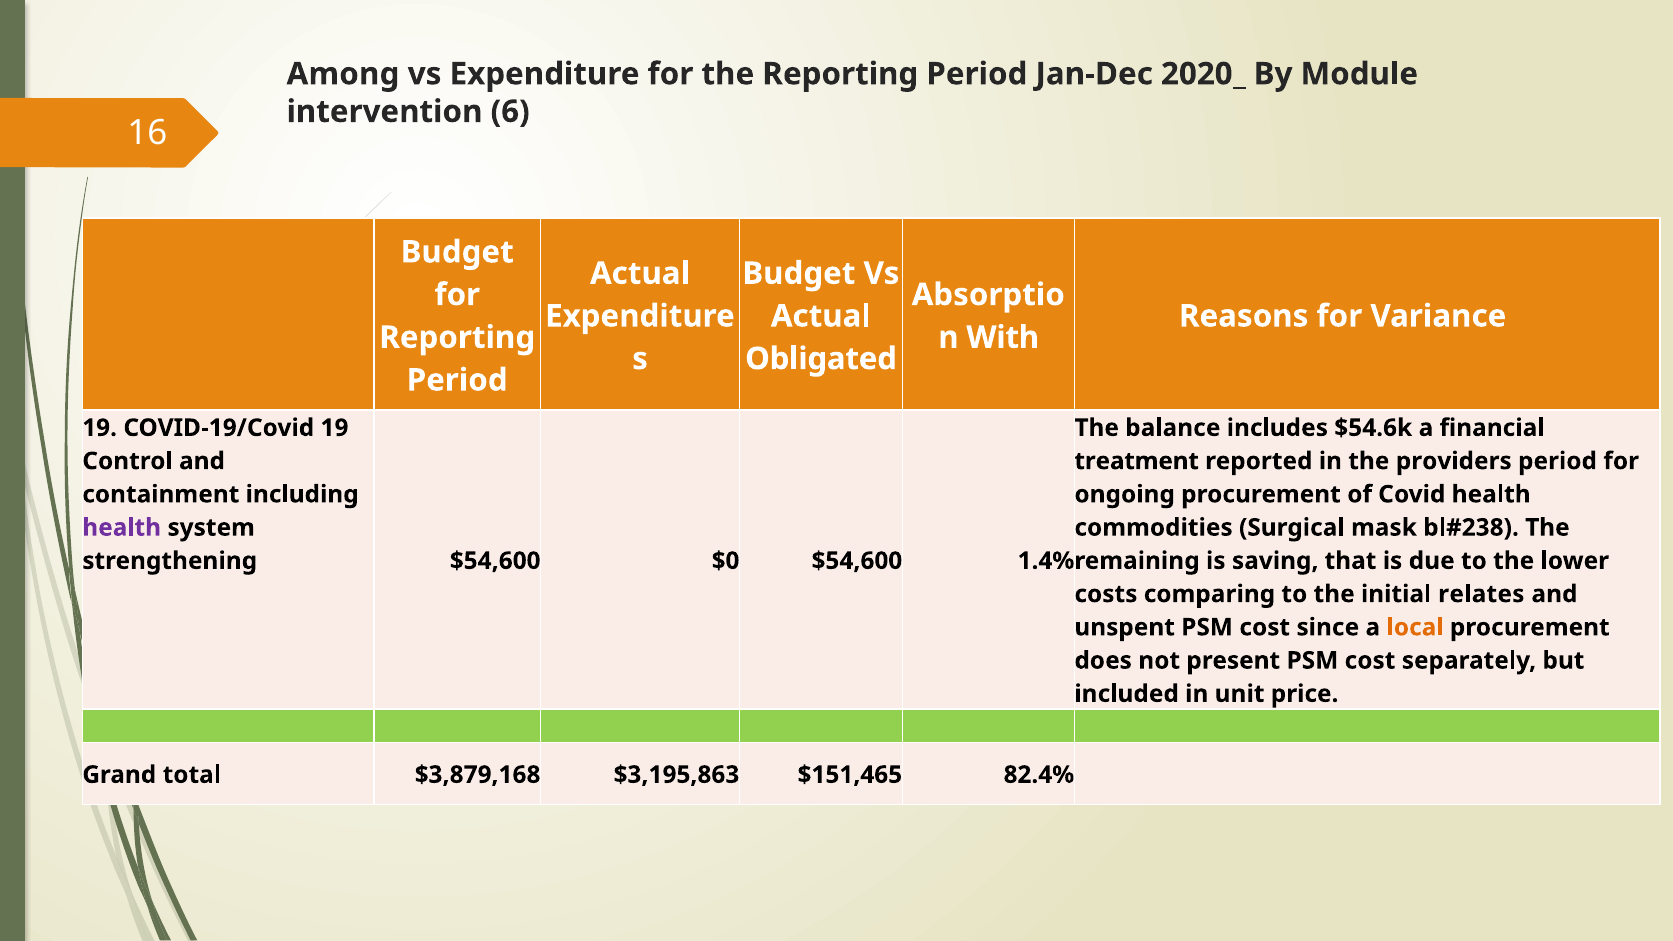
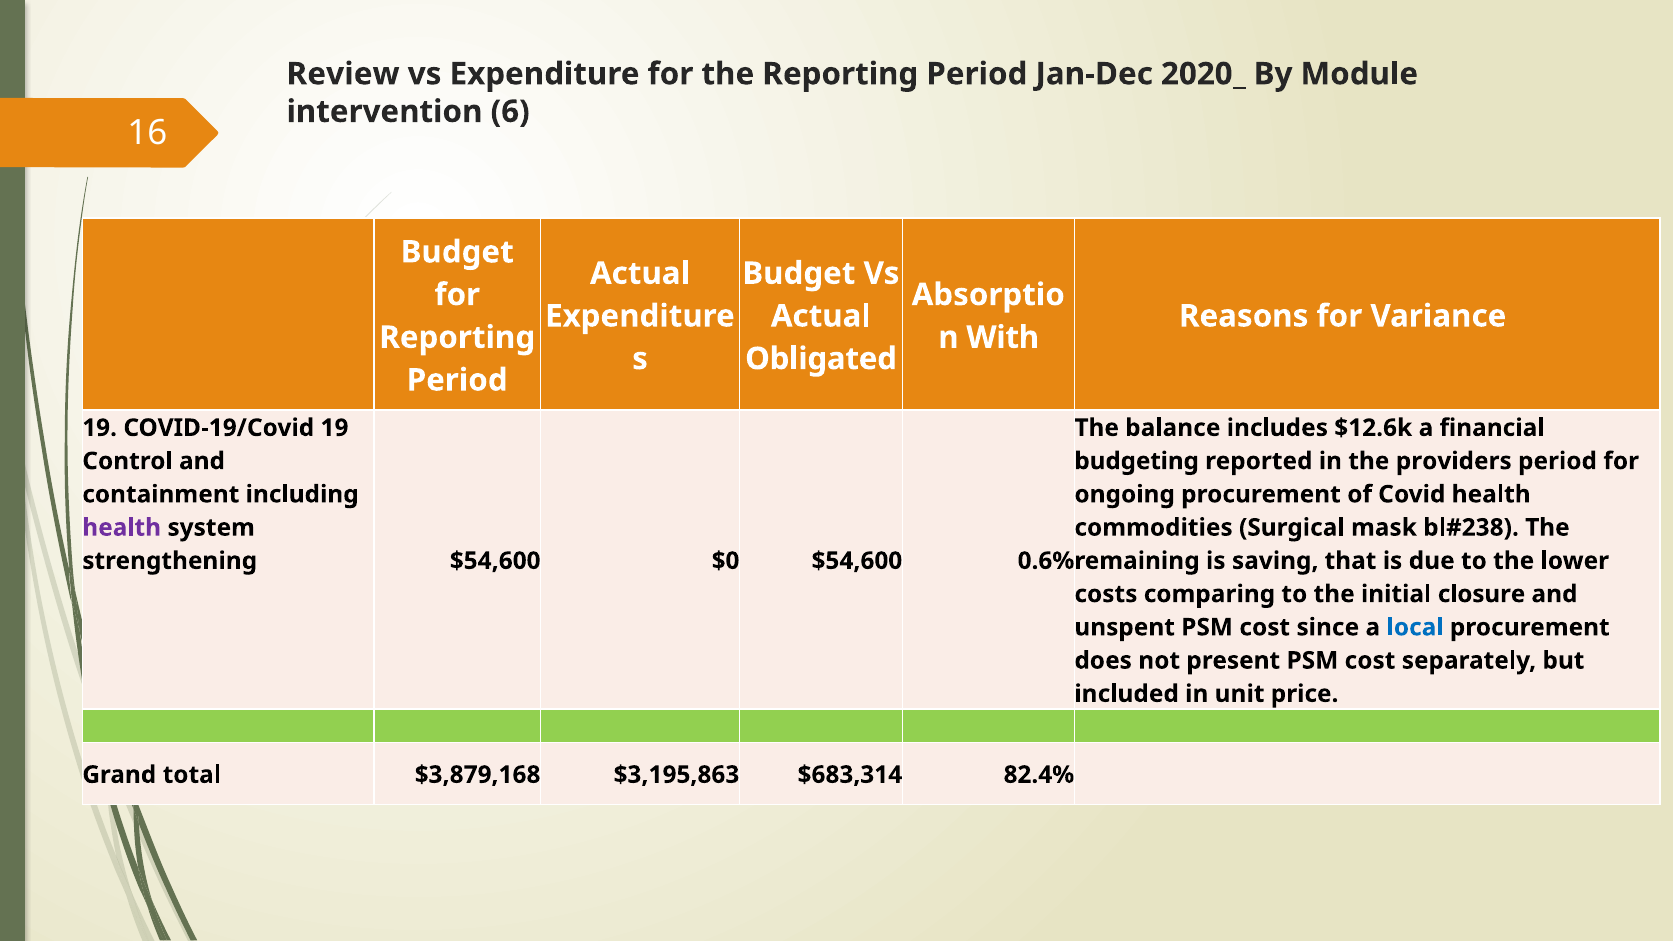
Among: Among -> Review (343, 74)
$54.6k: $54.6k -> $12.6k (1373, 428)
treatment: treatment -> budgeting (1137, 461)
1.4%: 1.4% -> 0.6% (1046, 561)
relates: relates -> closure (1482, 594)
local colour: orange -> blue (1415, 627)
$151,465: $151,465 -> $683,314 (850, 775)
